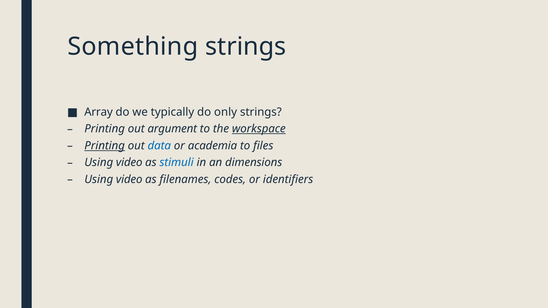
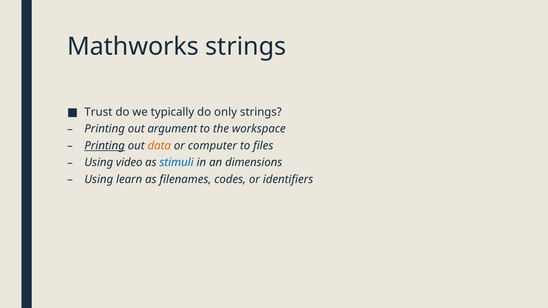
Something: Something -> Mathworks (133, 47)
Array: Array -> Trust (98, 112)
workspace underline: present -> none (259, 129)
data colour: blue -> orange (159, 146)
academia: academia -> computer (212, 146)
video: video -> learn (129, 180)
